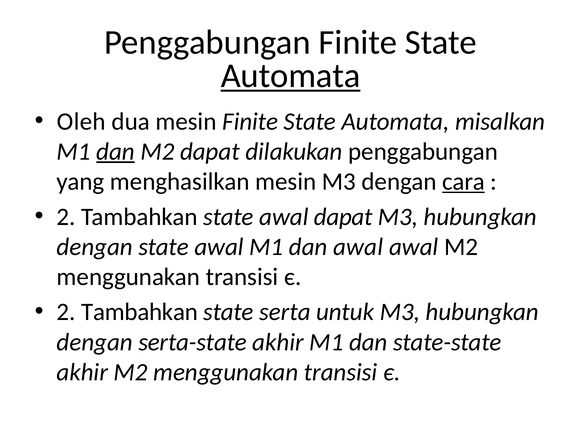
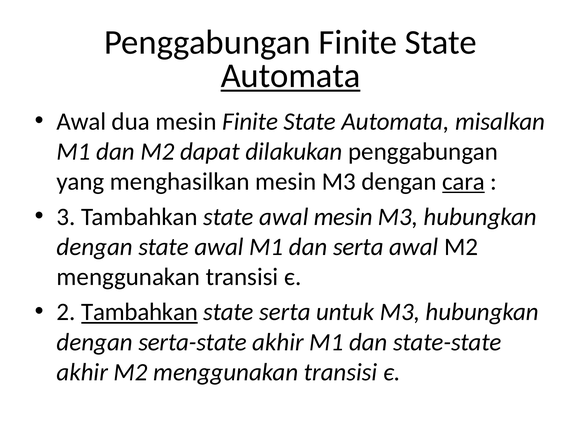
Oleh: Oleh -> Awal (81, 121)
dan underline: present -> none (115, 151)
2: 2 -> 3 (66, 217)
awal dapat: dapat -> mesin (343, 217)
dan awal: awal -> serta (358, 247)
Tambahkan underline: none -> present (140, 312)
